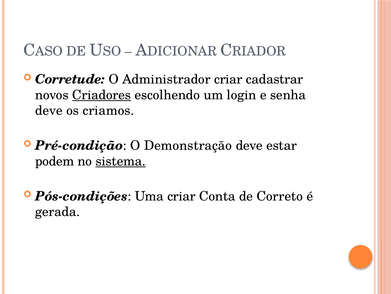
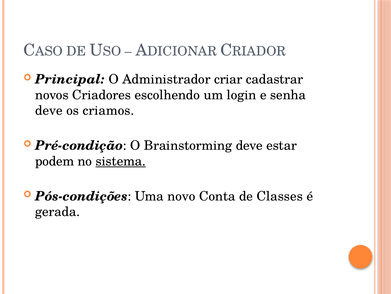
Corretude: Corretude -> Principal (70, 79)
Criadores underline: present -> none (102, 95)
Demonstração: Demonstração -> Brainstorming (188, 145)
Uma criar: criar -> novo (181, 196)
Correto: Correto -> Classes (280, 196)
